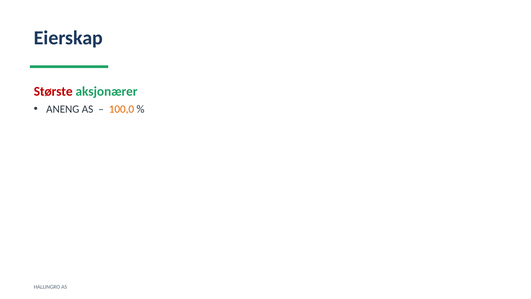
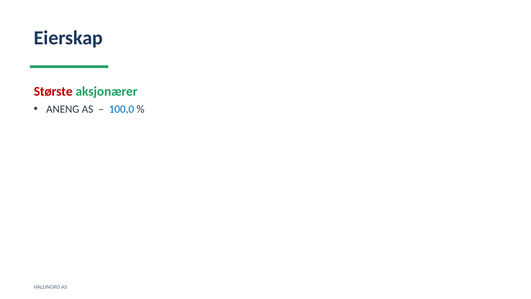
100,0 colour: orange -> blue (121, 109)
